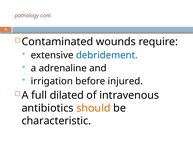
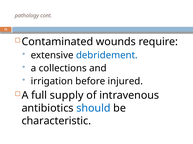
adrenaline: adrenaline -> collections (63, 69)
dilated: dilated -> supply (67, 96)
should colour: orange -> blue (93, 109)
